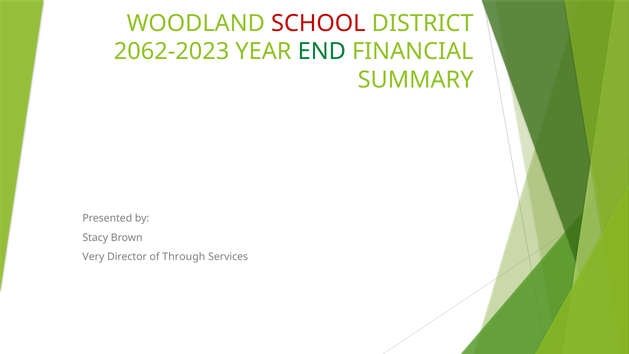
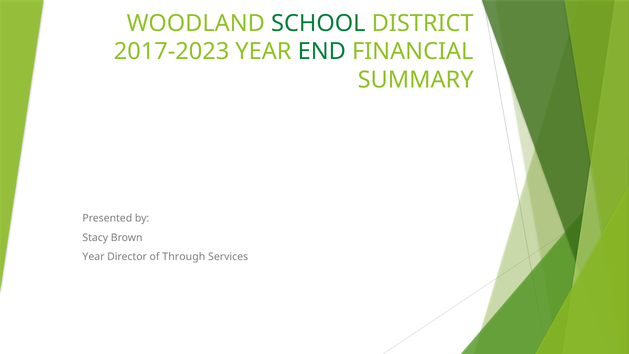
SCHOOL colour: red -> green (318, 23)
2062-2023: 2062-2023 -> 2017-2023 (172, 52)
Very: Very -> Year (93, 257)
